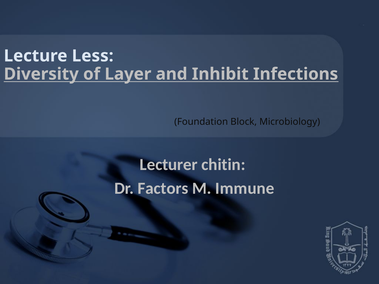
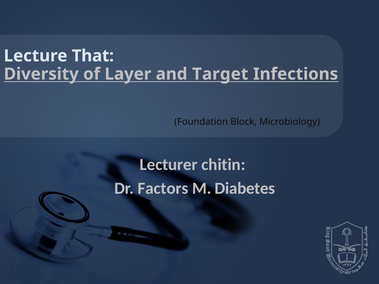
Less: Less -> That (93, 56)
Inhibit: Inhibit -> Target (220, 74)
Immune: Immune -> Diabetes (245, 188)
